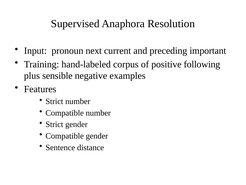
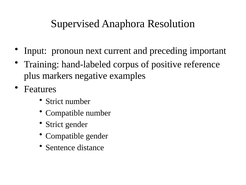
following: following -> reference (202, 64)
sensible: sensible -> markers (57, 76)
